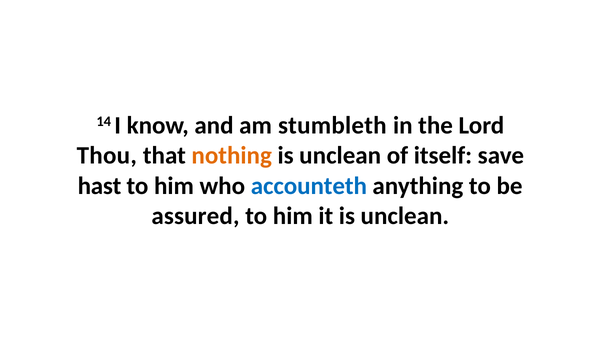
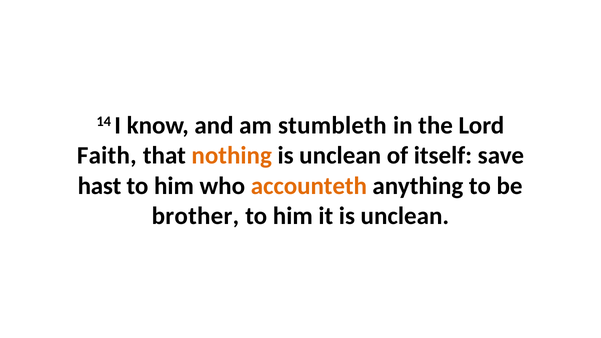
Thou: Thou -> Faith (107, 156)
accounteth colour: blue -> orange (309, 186)
assured: assured -> brother (195, 216)
